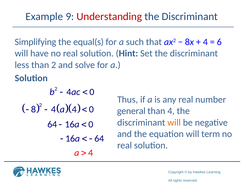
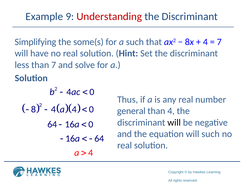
equal(s: equal(s -> some(s (88, 42)
6: 6 -> 7 (219, 42)
than 2: 2 -> 7 (54, 65)
will colour: orange -> black (174, 123)
will term: term -> such (211, 134)
